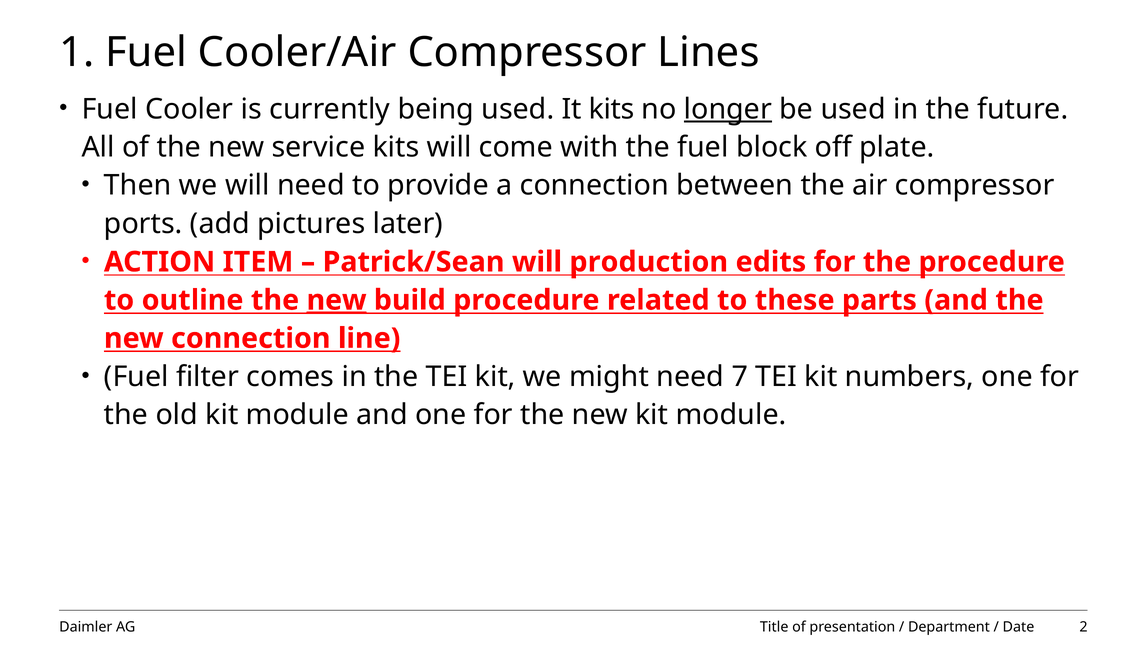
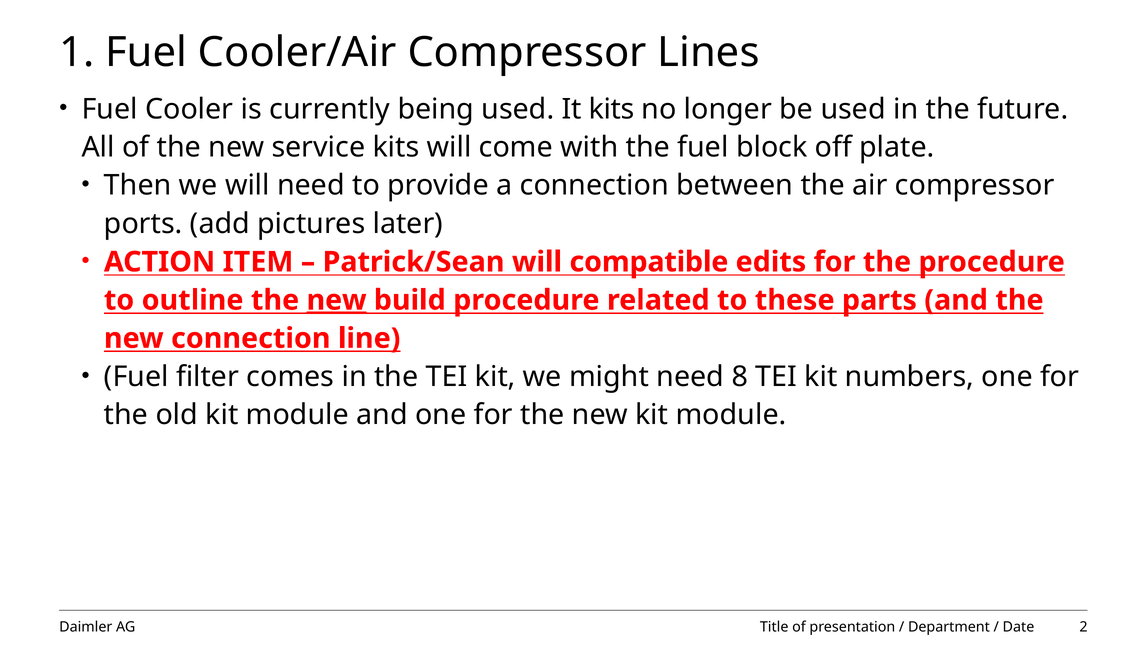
longer underline: present -> none (728, 109)
production: production -> compatible (649, 262)
7: 7 -> 8 (740, 377)
